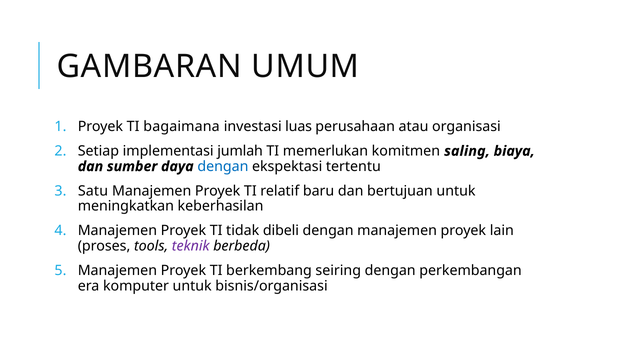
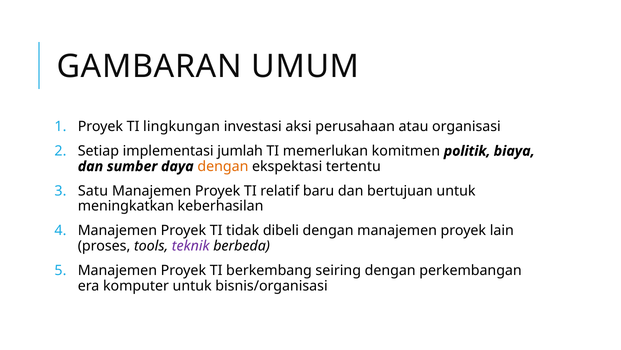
bagaimana: bagaimana -> lingkungan (182, 126)
luas: luas -> aksi (299, 126)
saling: saling -> politik (467, 151)
dengan colour: blue -> orange (223, 166)
